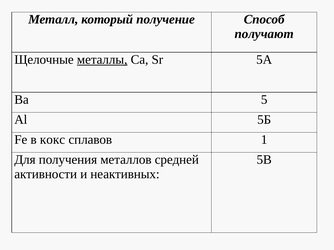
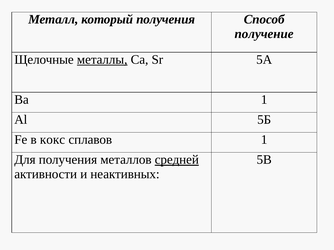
который получение: получение -> получения (166, 19)
получают: получают -> получение (264, 34)
Ba 5: 5 -> 1 (264, 100)
средней underline: none -> present (177, 160)
